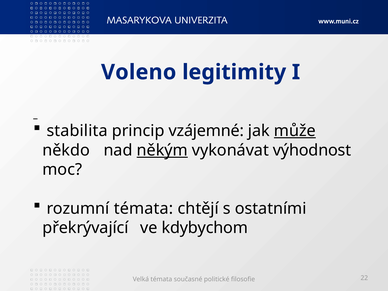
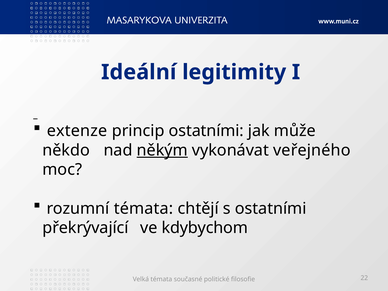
Voleno: Voleno -> Ideální (139, 72)
stabilita: stabilita -> extenze (77, 131)
princip vzájemné: vzájemné -> ostatními (206, 131)
může underline: present -> none (295, 131)
výhodnost: výhodnost -> veřejného (312, 150)
